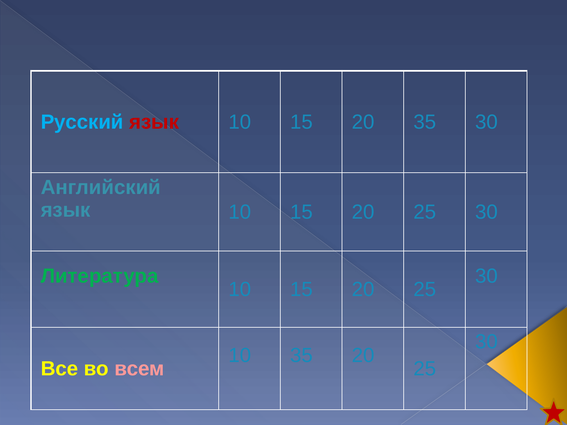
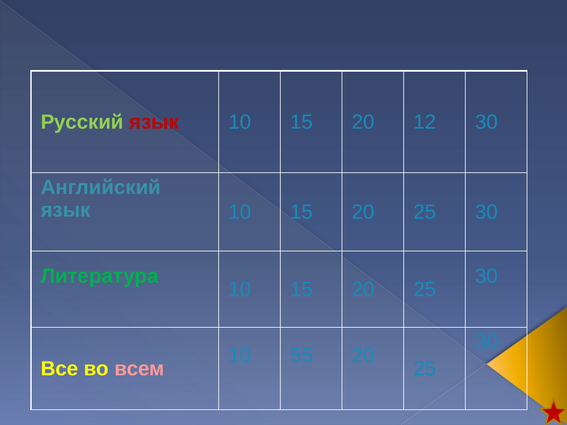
Русский colour: light blue -> light green (82, 122)
20 35: 35 -> 12 (425, 122)
10 35: 35 -> 55 (301, 356)
